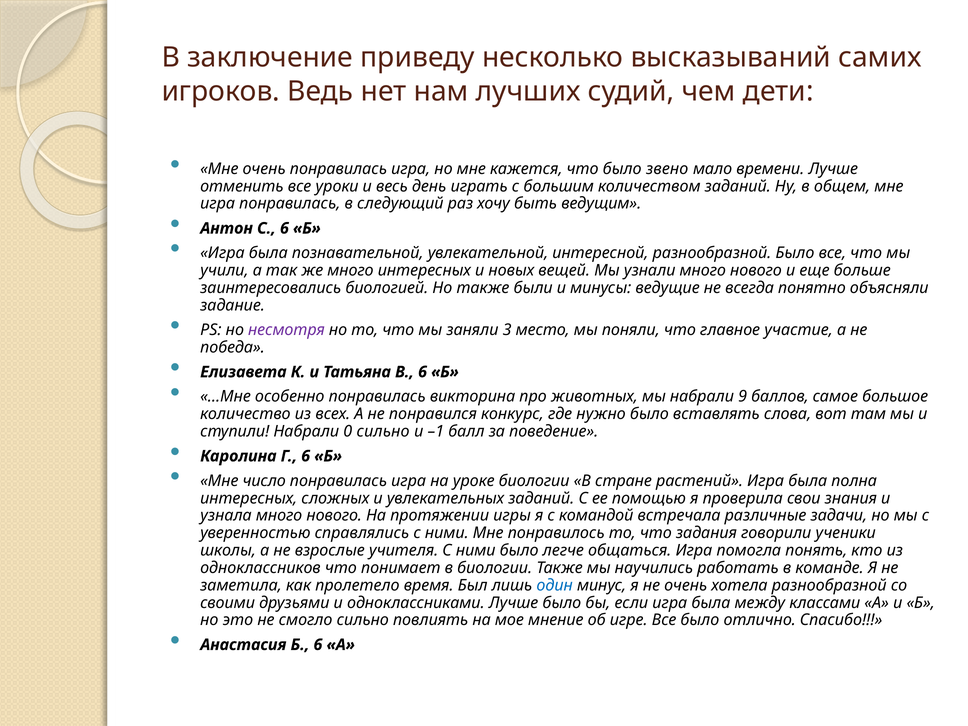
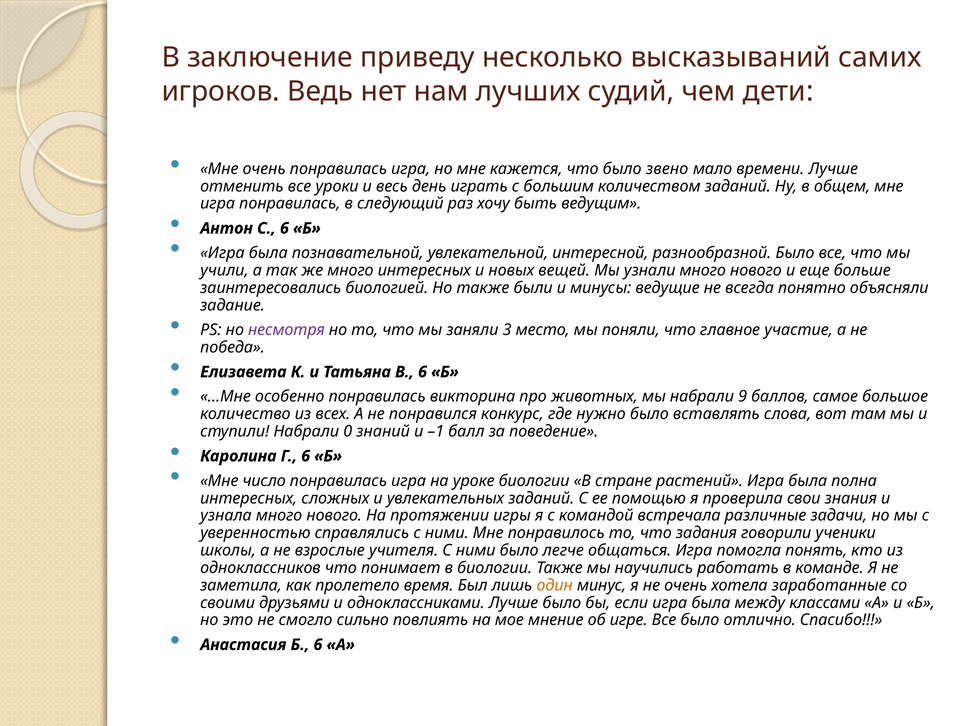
0 сильно: сильно -> знаний (383, 431)
один colour: blue -> orange (555, 585)
хотела разнообразной: разнообразной -> заработанные (829, 585)
